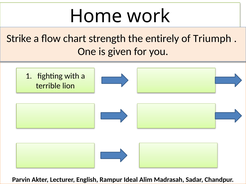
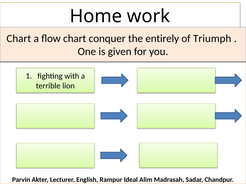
Strike: Strike -> Chart (19, 39)
strength: strength -> conquer (107, 39)
